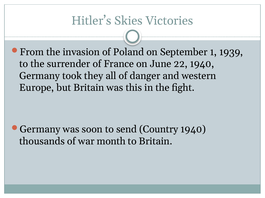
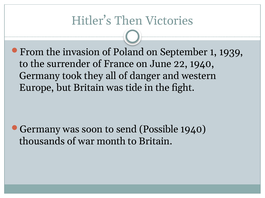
Skies: Skies -> Then (128, 21)
this: this -> tide (134, 88)
Country: Country -> Possible (159, 130)
